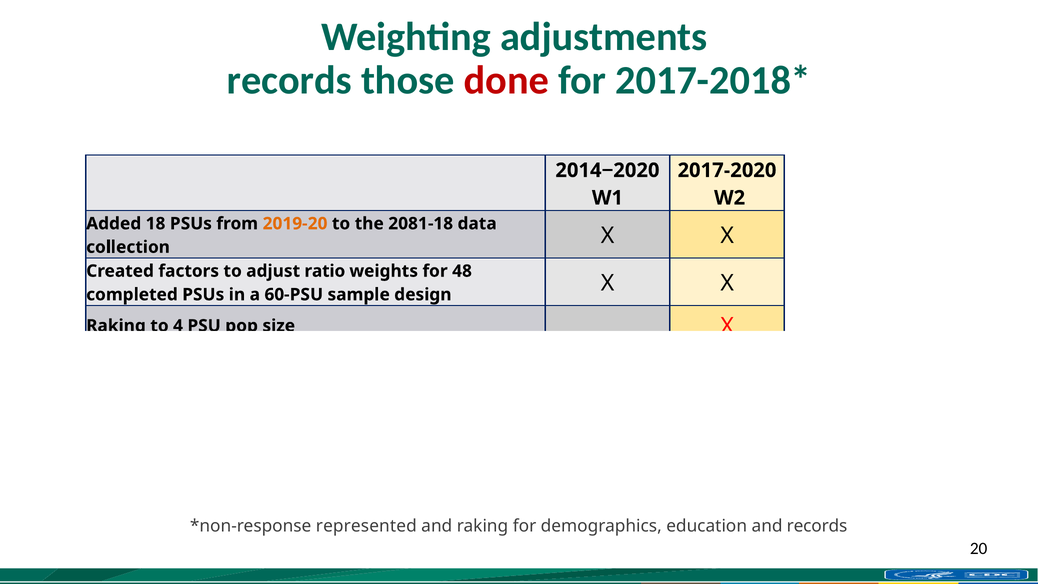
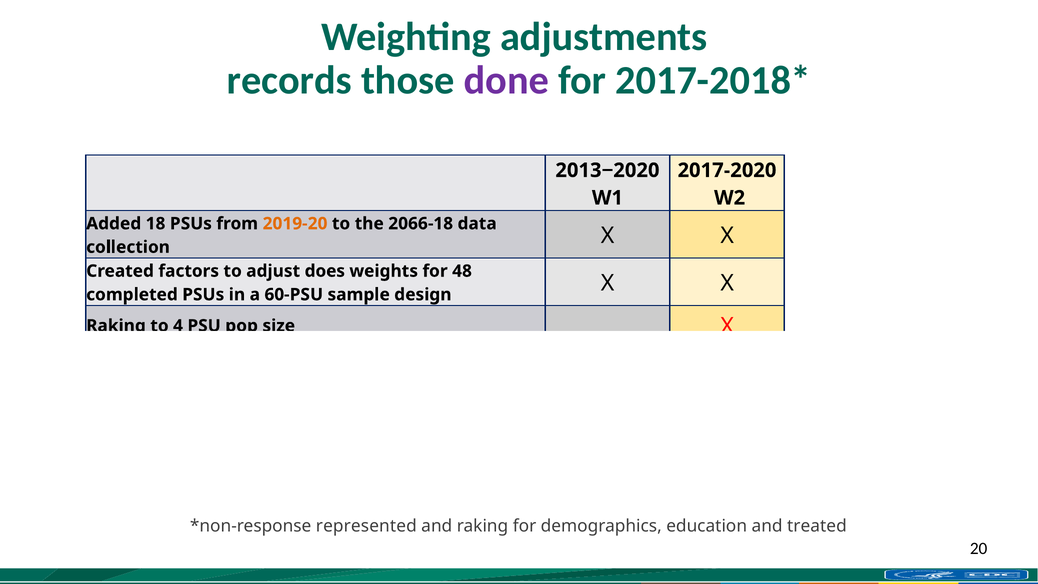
done colour: red -> purple (506, 80)
2014−2020: 2014−2020 -> 2013−2020 (607, 170)
2081-18: 2081-18 -> 2066-18 (421, 224)
ratio: ratio -> does (325, 271)
and records: records -> treated (817, 526)
